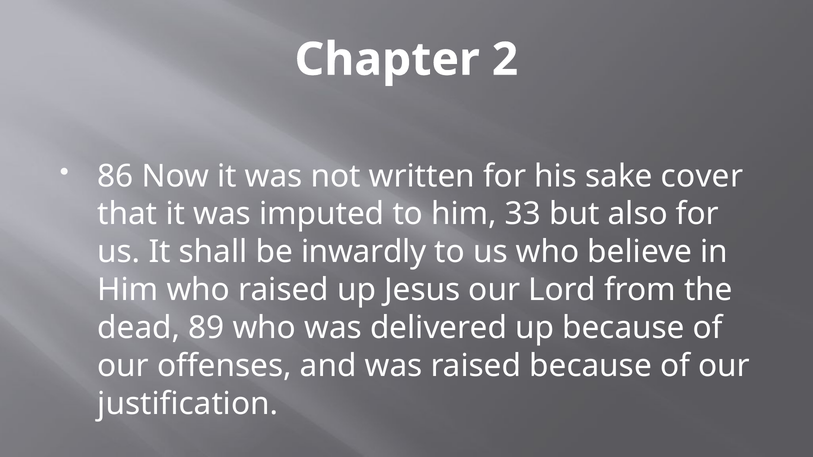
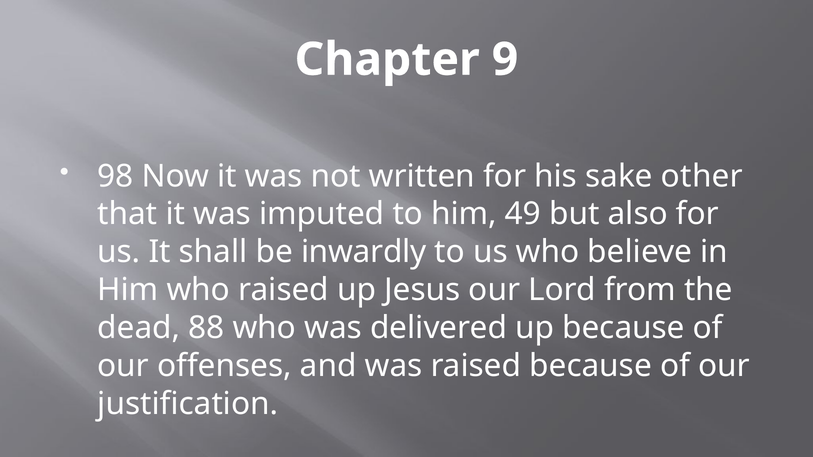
2: 2 -> 9 (505, 60)
86: 86 -> 98 (116, 176)
cover: cover -> other (702, 176)
33: 33 -> 49 (523, 214)
89: 89 -> 88 (206, 328)
